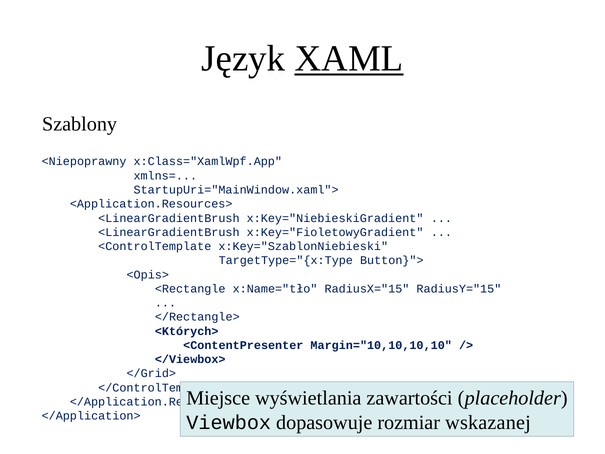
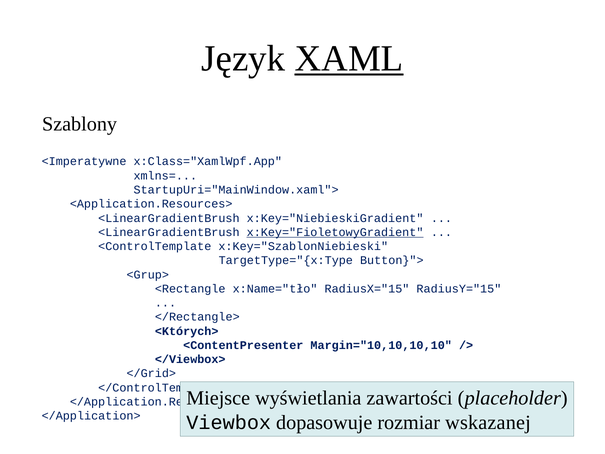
<Niepoprawny: <Niepoprawny -> <Imperatywne (84, 162)
x:Key="FioletowyGradient underline: none -> present (335, 232)
<Opis>: <Opis> -> <Grup> (148, 275)
